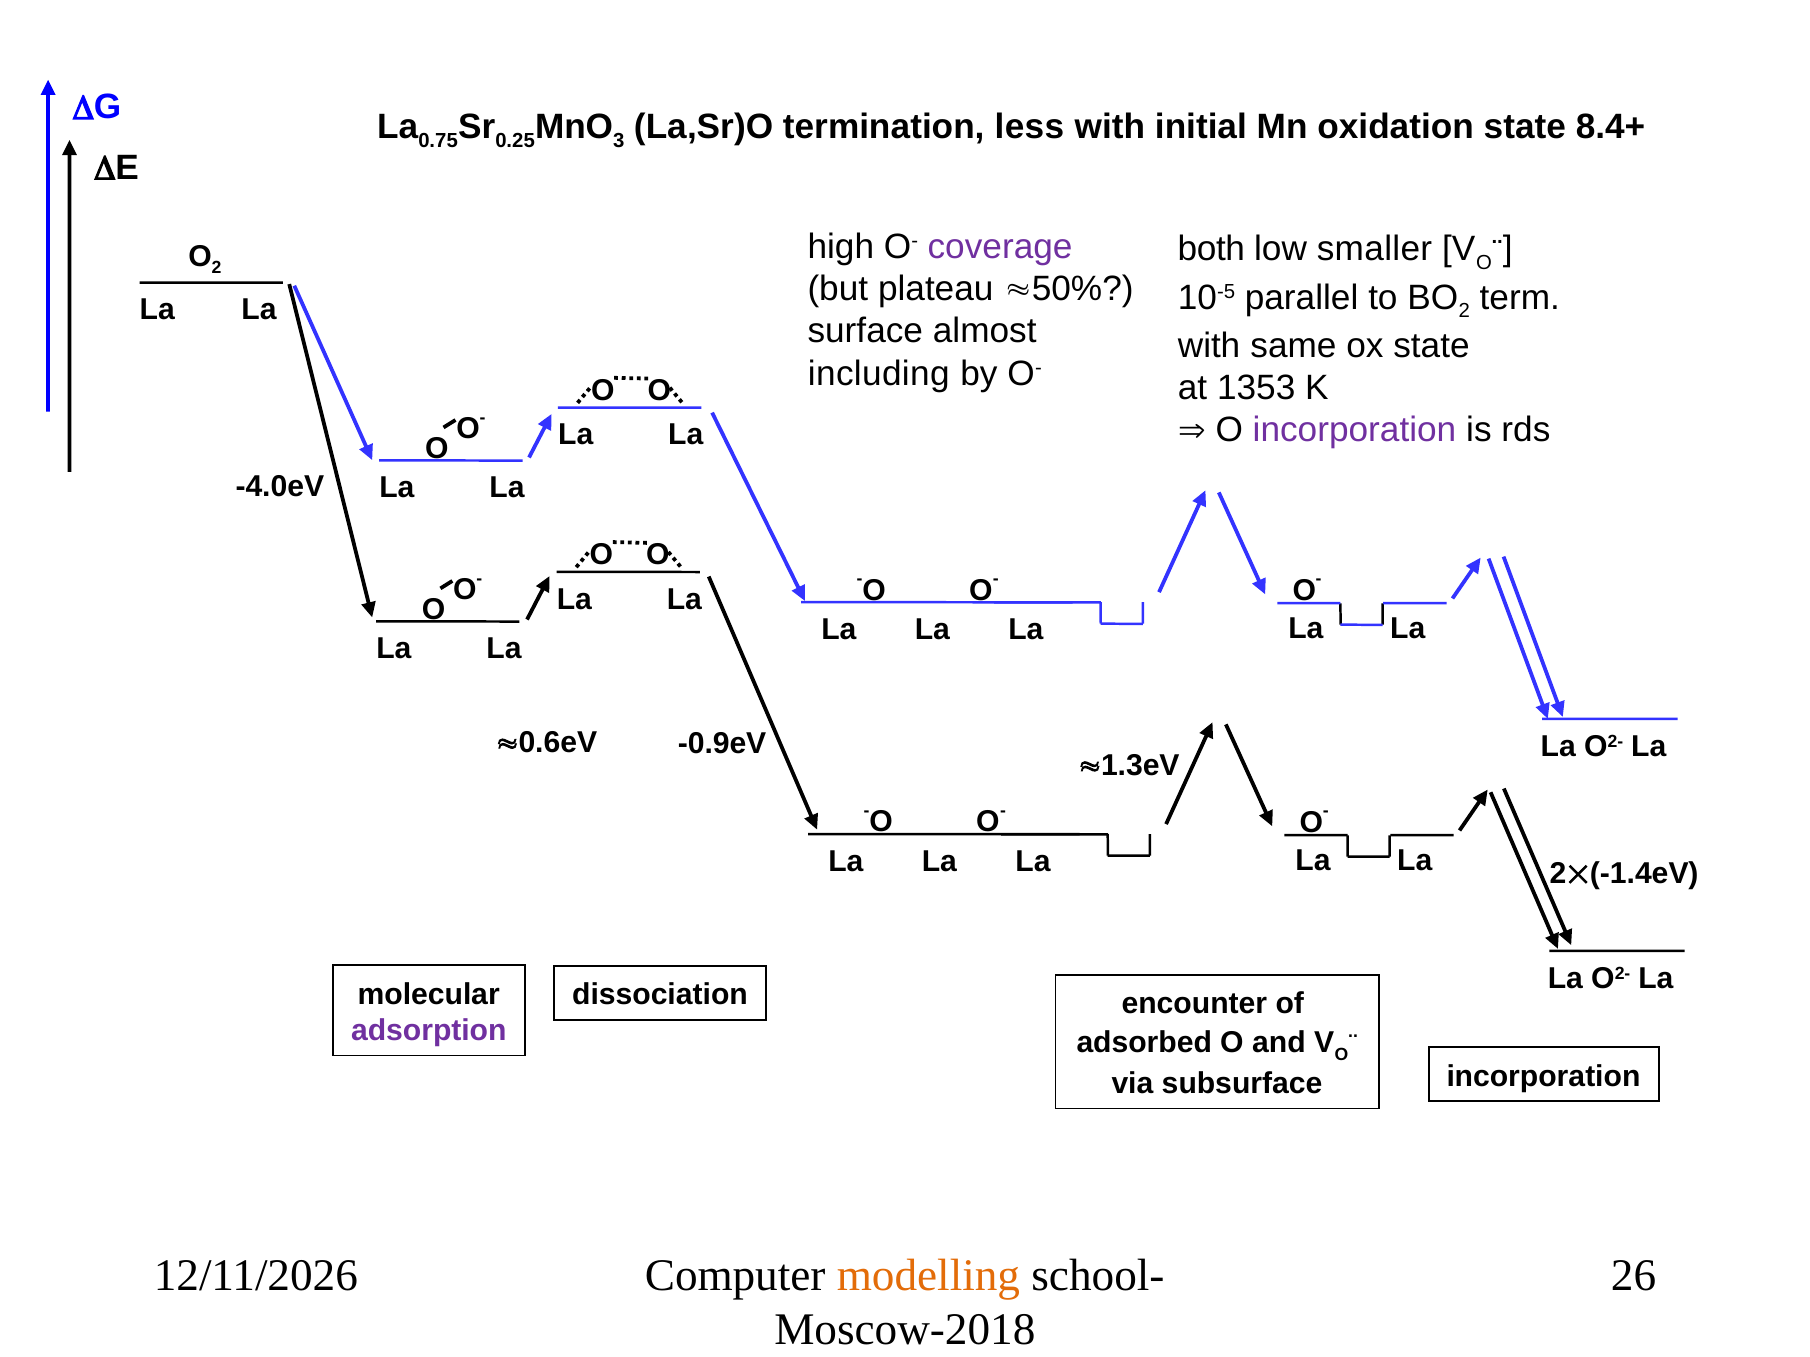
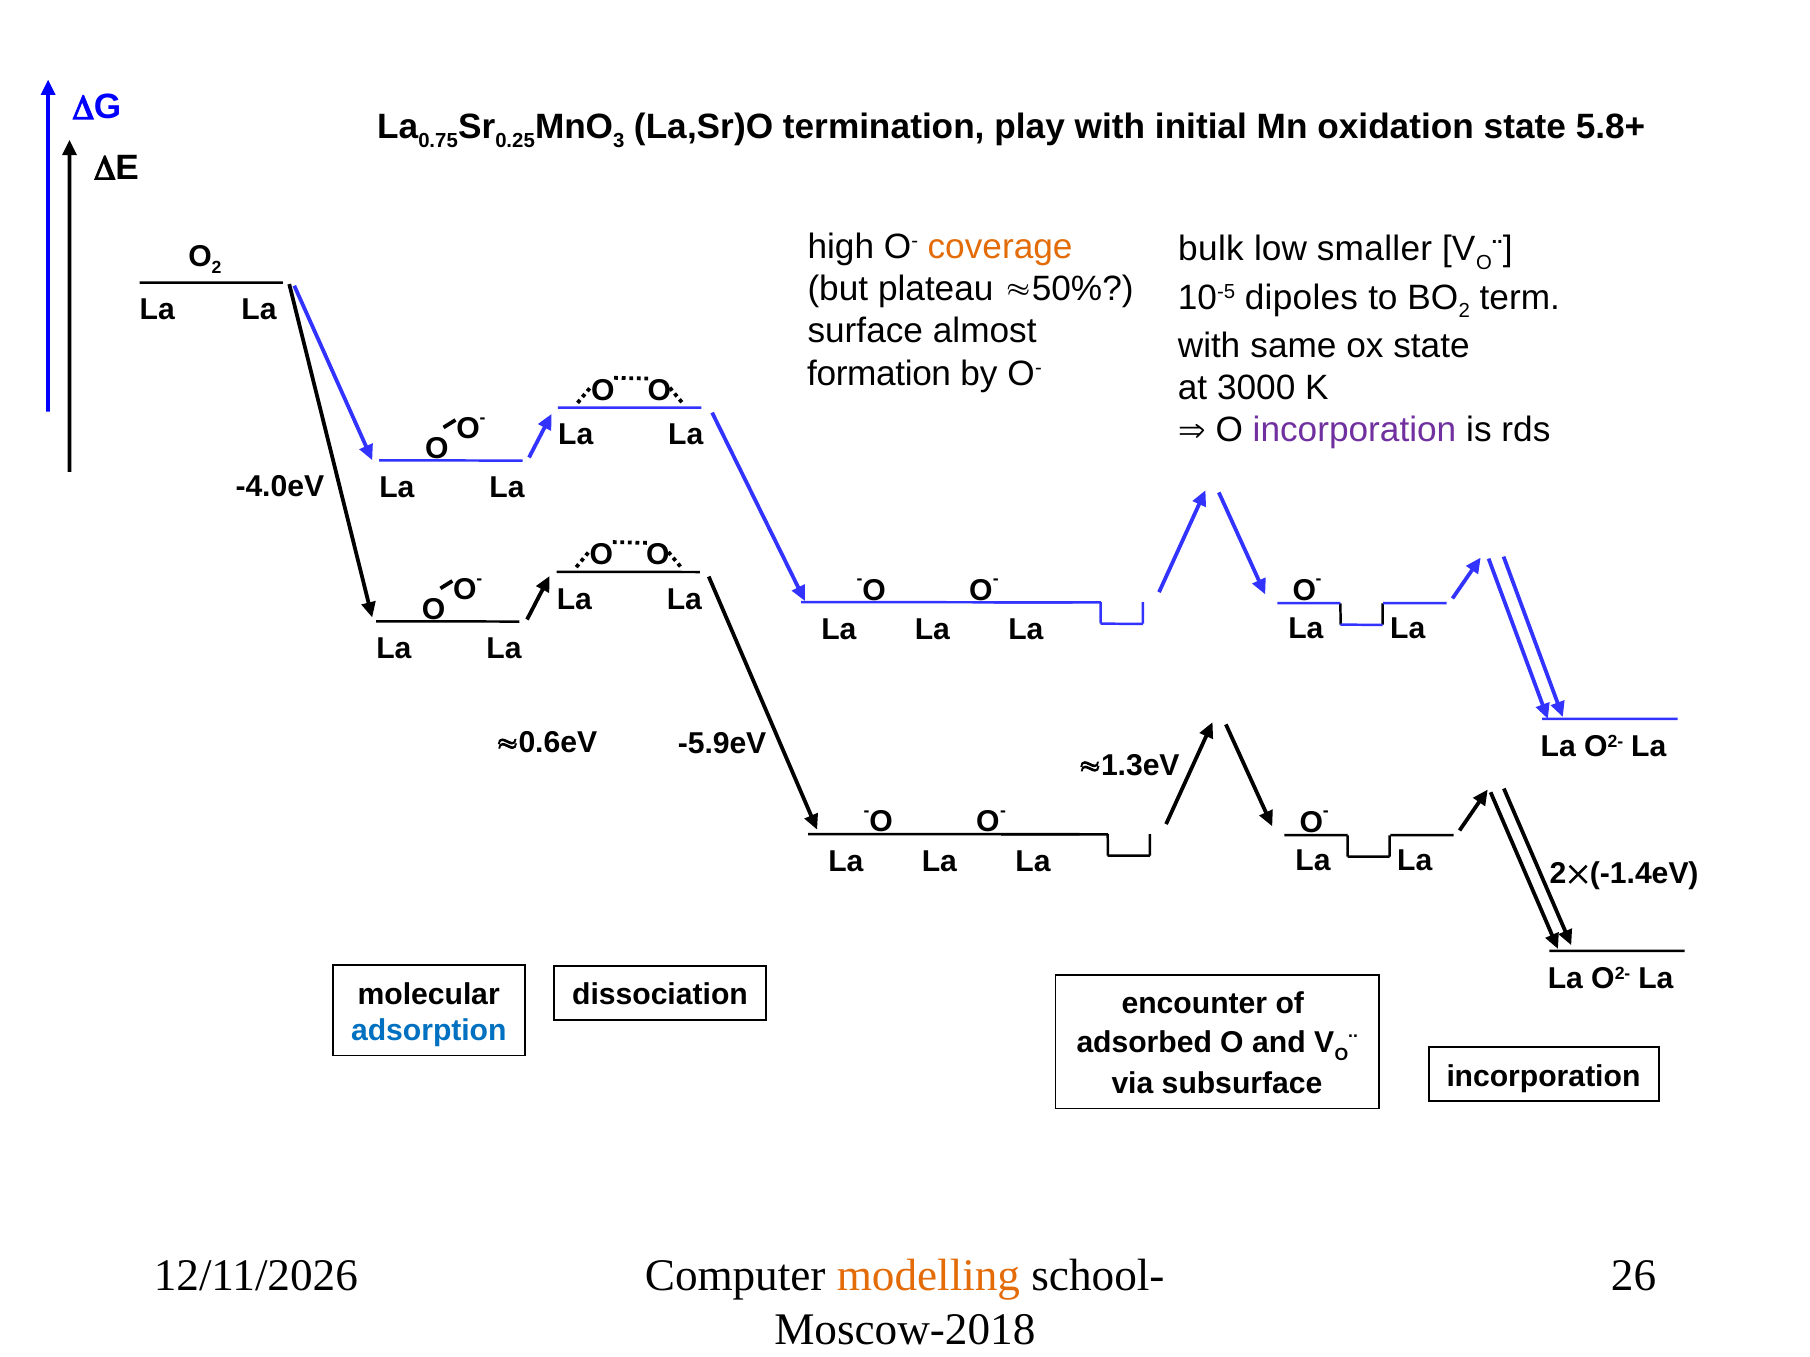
less: less -> play (1030, 127)
8.4+: 8.4+ -> 5.8+ (1611, 127)
coverage colour: purple -> orange (1000, 247)
both: both -> bulk (1211, 249)
parallel: parallel -> dipoles (1301, 298)
including: including -> formation (879, 374)
1353: 1353 -> 3000 (1256, 388)
-0.9eV: -0.9eV -> -5.9eV (722, 743)
adsorption colour: purple -> blue (429, 1031)
